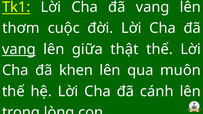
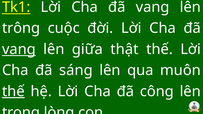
thơm: thơm -> trông (21, 28)
khen: khen -> sáng (76, 70)
thế underline: none -> present (13, 92)
cánh: cánh -> công (157, 92)
